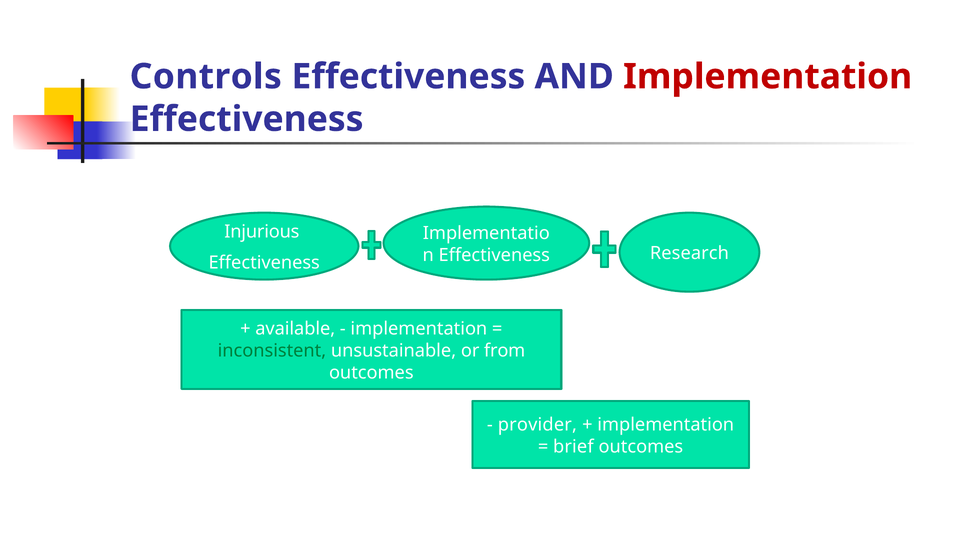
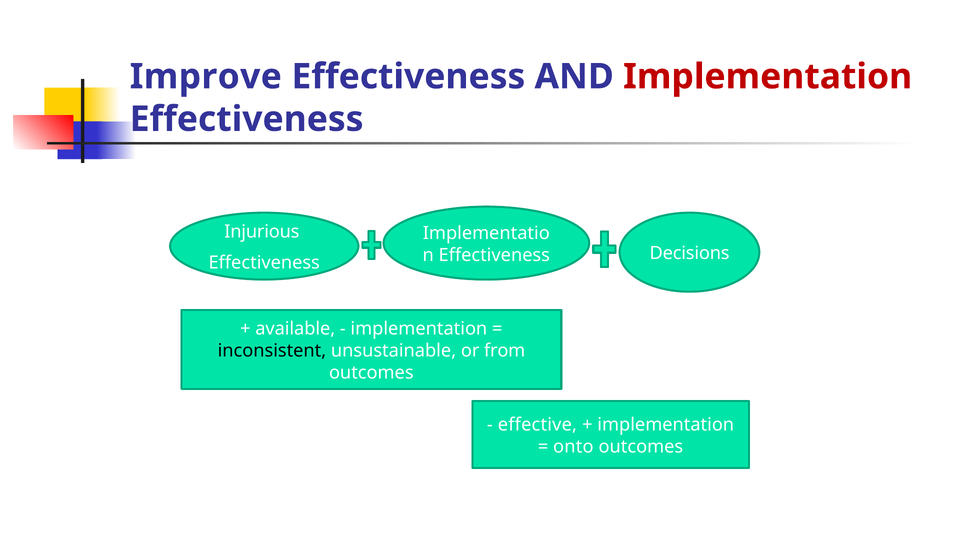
Controls: Controls -> Improve (206, 77)
Research: Research -> Decisions (690, 253)
inconsistent colour: green -> black (272, 351)
provider: provider -> effective (537, 425)
brief: brief -> onto (573, 447)
